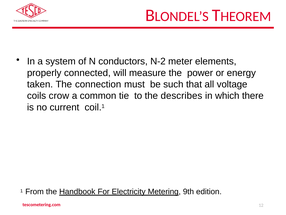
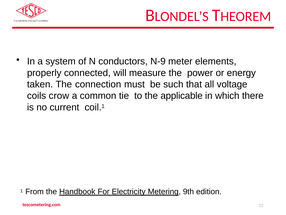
N-2: N-2 -> N-9 (158, 61)
describes: describes -> applicable (182, 96)
